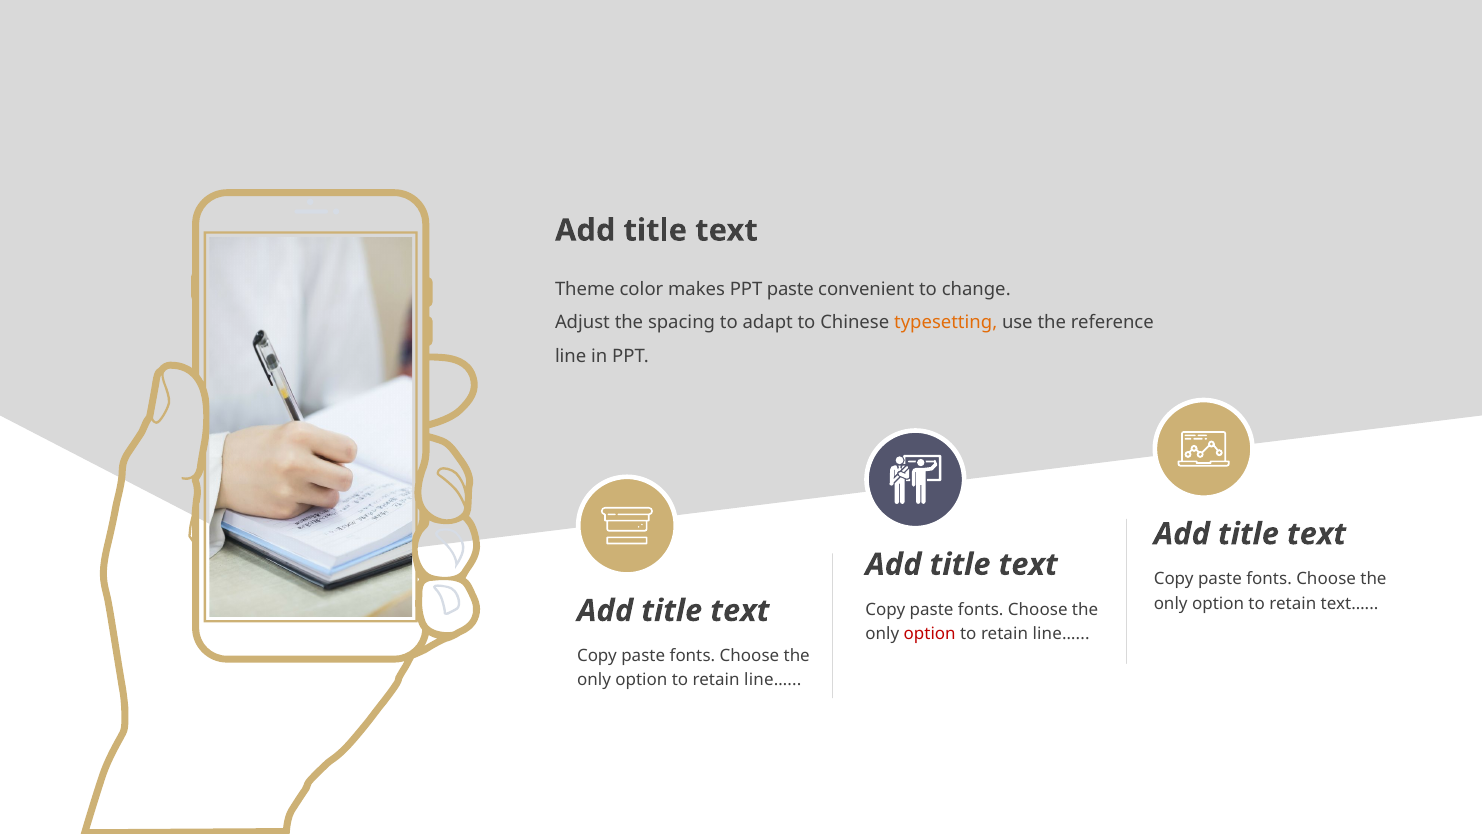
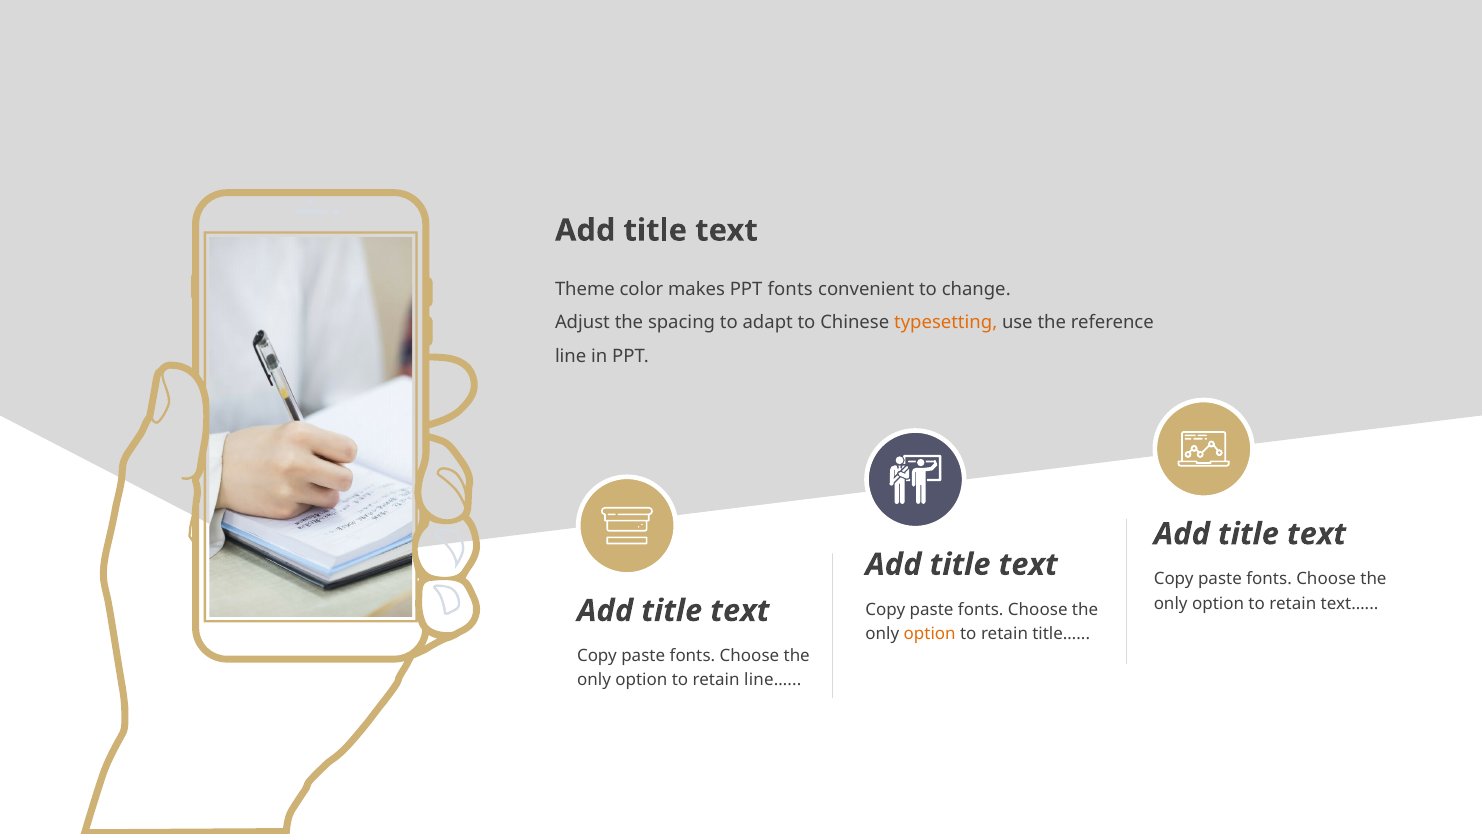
PPT paste: paste -> fonts (790, 289)
option colour: red -> orange (930, 634)
line…: line… -> title… (1061, 634)
